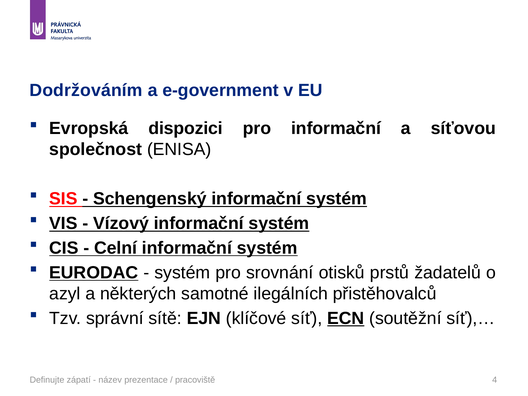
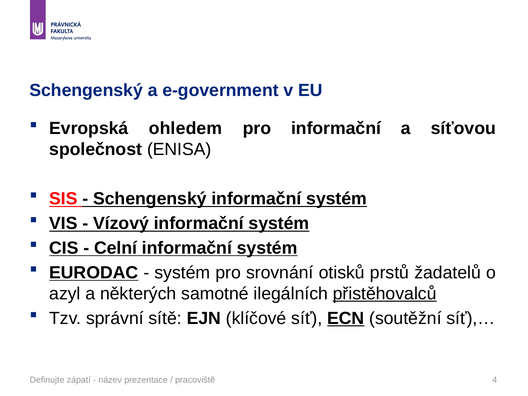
Dodržováním: Dodržováním -> Schengenský (86, 90)
dispozici: dispozici -> ohledem (186, 128)
přistěhovalců underline: none -> present (385, 294)
